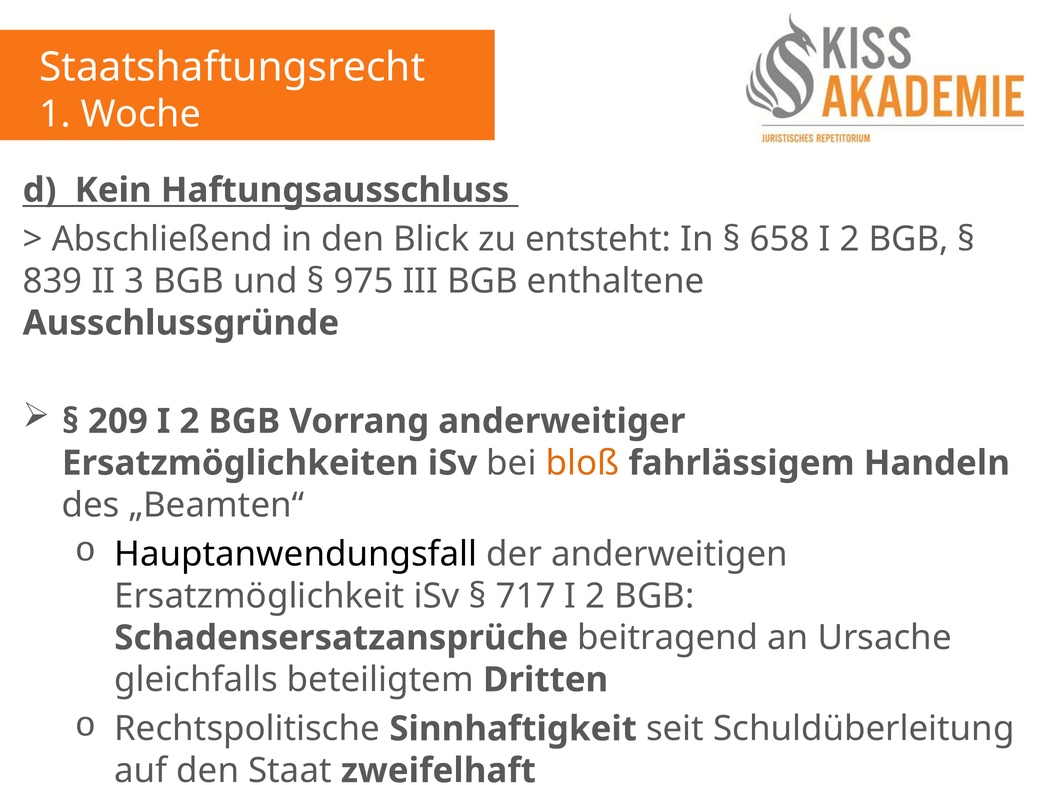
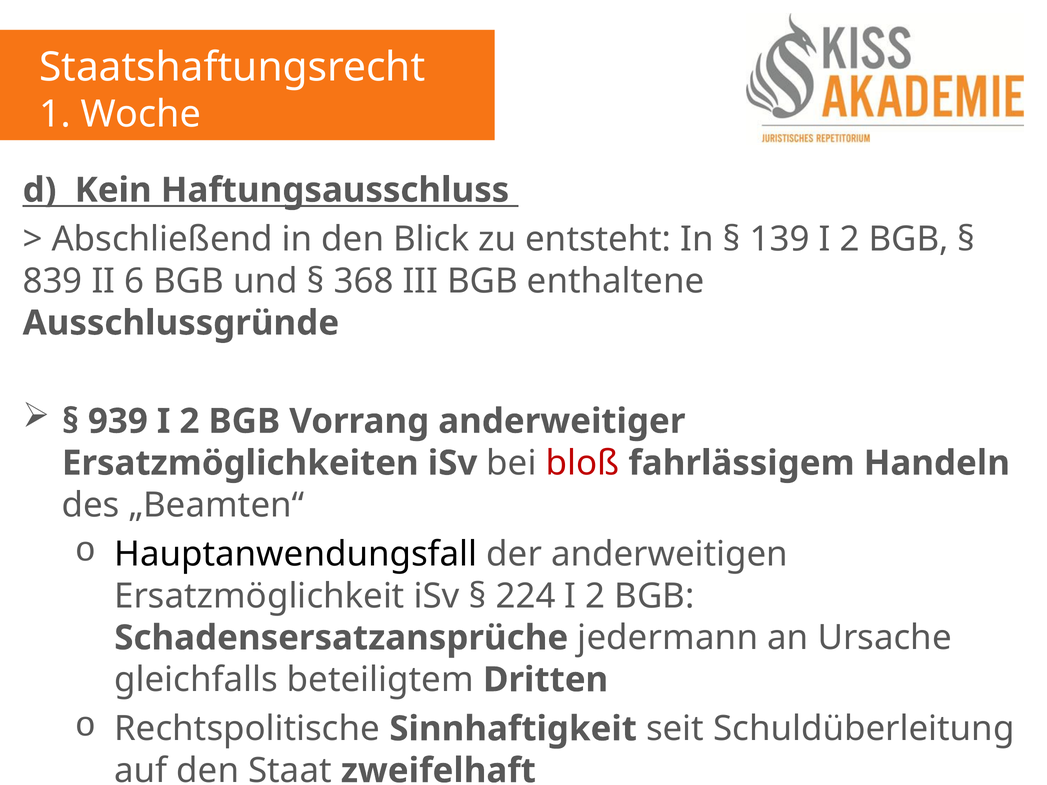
658: 658 -> 139 (780, 239)
3: 3 -> 6 (134, 281)
975: 975 -> 368 (364, 281)
209: 209 -> 939 (118, 421)
bloß colour: orange -> red (582, 463)
717: 717 -> 224 (526, 596)
beitragend: beitragend -> jedermann (668, 638)
